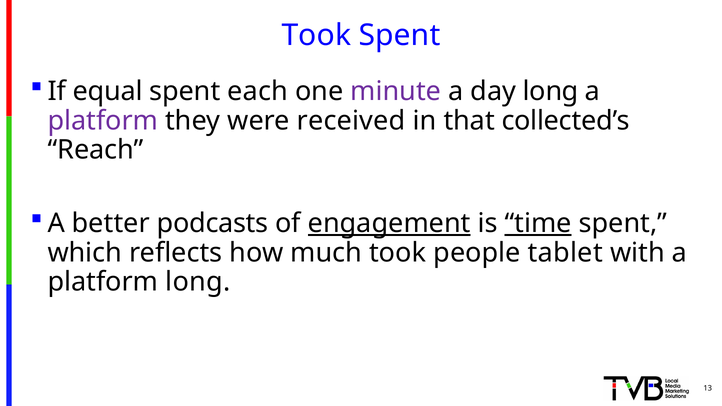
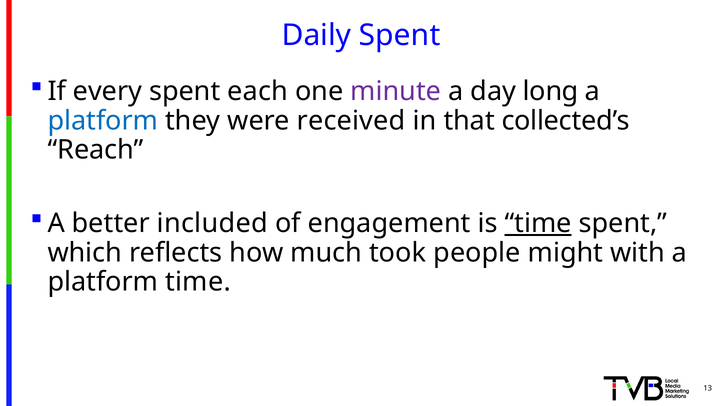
Took: Took -> Daily (316, 35)
equal: equal -> every (108, 91)
platform colour: purple -> blue (103, 121)
podcasts: podcasts -> included (212, 223)
engagement underline: present -> none (389, 223)
tablet: tablet -> might (565, 253)
platform long: long -> time (198, 282)
